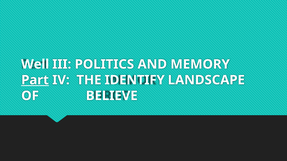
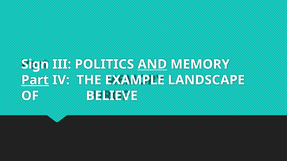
Well: Well -> Sign (35, 64)
AND underline: none -> present (152, 64)
IDENTIFY: IDENTIFY -> EXAMPLE (135, 80)
